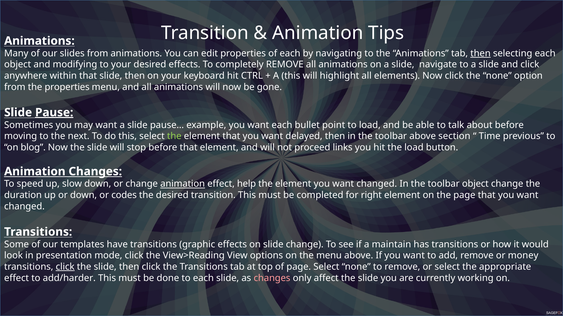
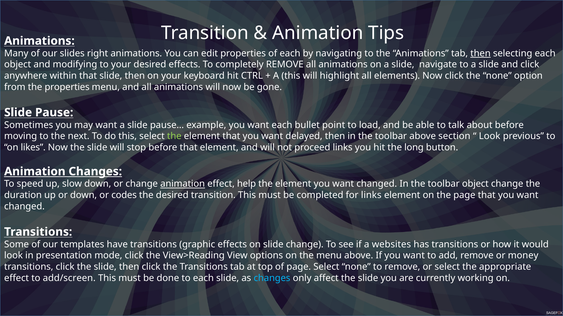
slides from: from -> right (98, 53)
Pause underline: present -> none (54, 113)
Time: Time -> Look (490, 136)
blog: blog -> likes (33, 148)
the load: load -> long (414, 148)
for right: right -> links (371, 196)
maintain: maintain -> websites (391, 245)
click underline: present -> none (65, 267)
add/harder: add/harder -> add/screen (69, 279)
changes colour: pink -> light blue (272, 279)
